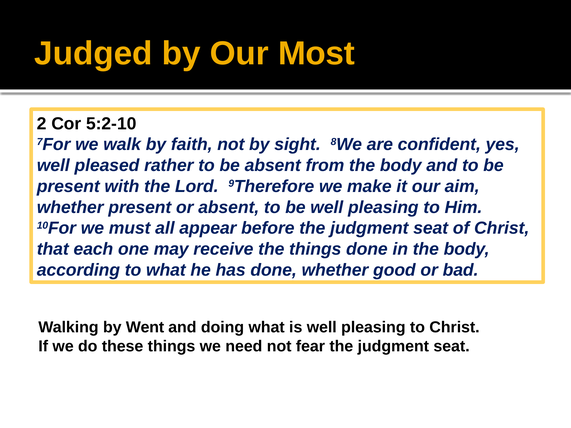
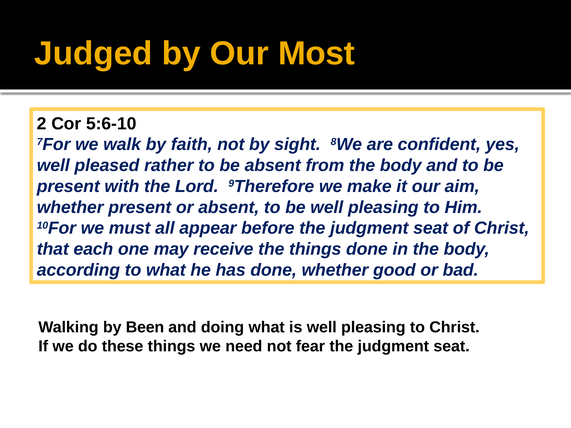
5:2-10: 5:2-10 -> 5:6-10 (111, 124)
Went: Went -> Been (145, 328)
